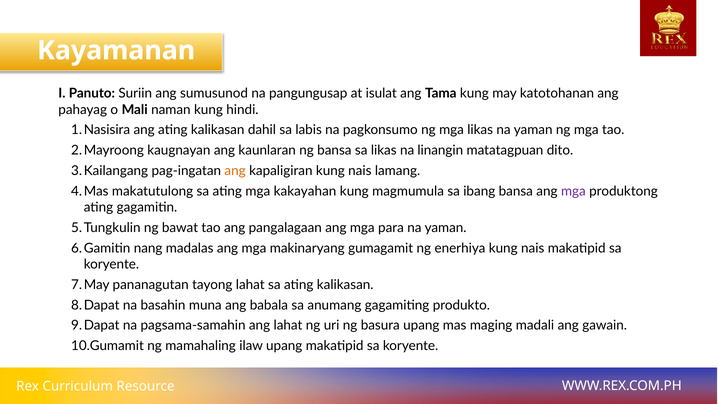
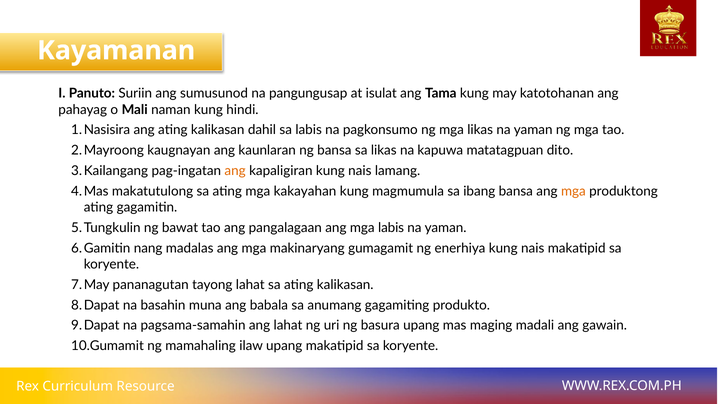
linangin: linangin -> kapuwa (440, 150)
mga colour: purple -> orange (573, 191)
mga para: para -> labis (391, 228)
